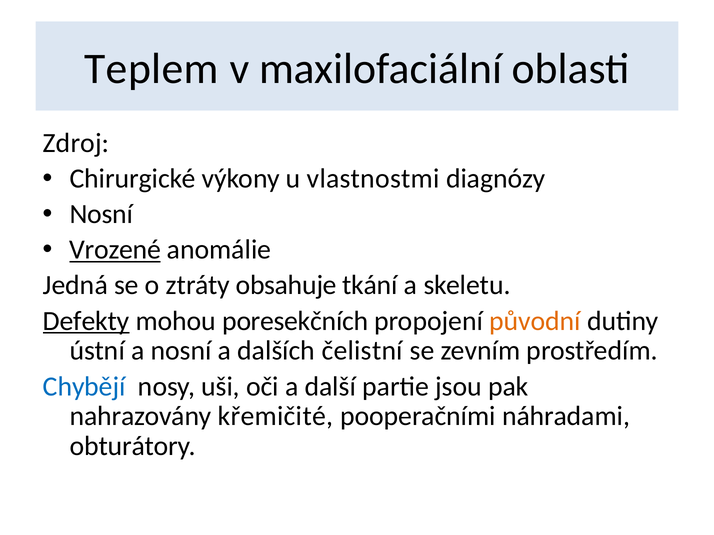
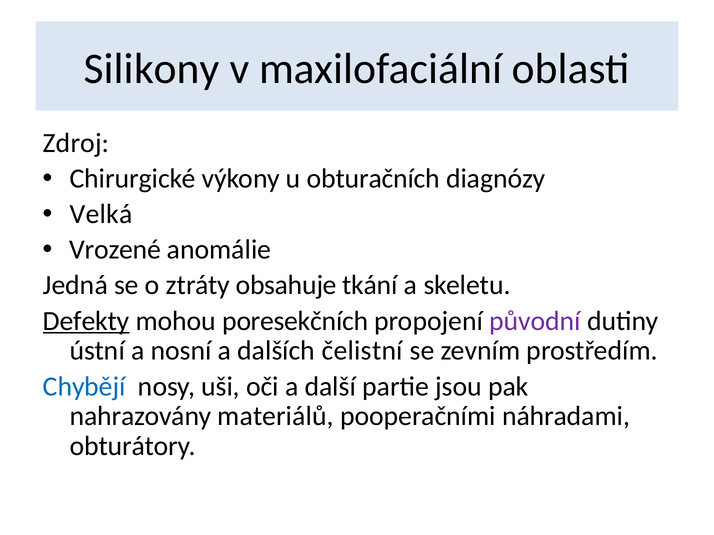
Teplem: Teplem -> Silikony (152, 69)
vlastnostmi: vlastnostmi -> obturačních (373, 179)
Nosní: Nosní -> Velká (101, 214)
Vrozené underline: present -> none (115, 250)
původní colour: orange -> purple (535, 321)
křemičité: křemičité -> materiálů (276, 417)
